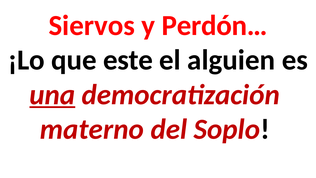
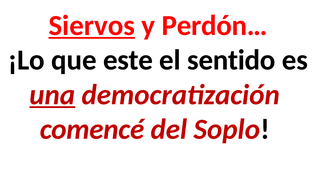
Siervos underline: none -> present (92, 25)
alguien: alguien -> sentido (231, 60)
materno: materno -> comencé (92, 129)
